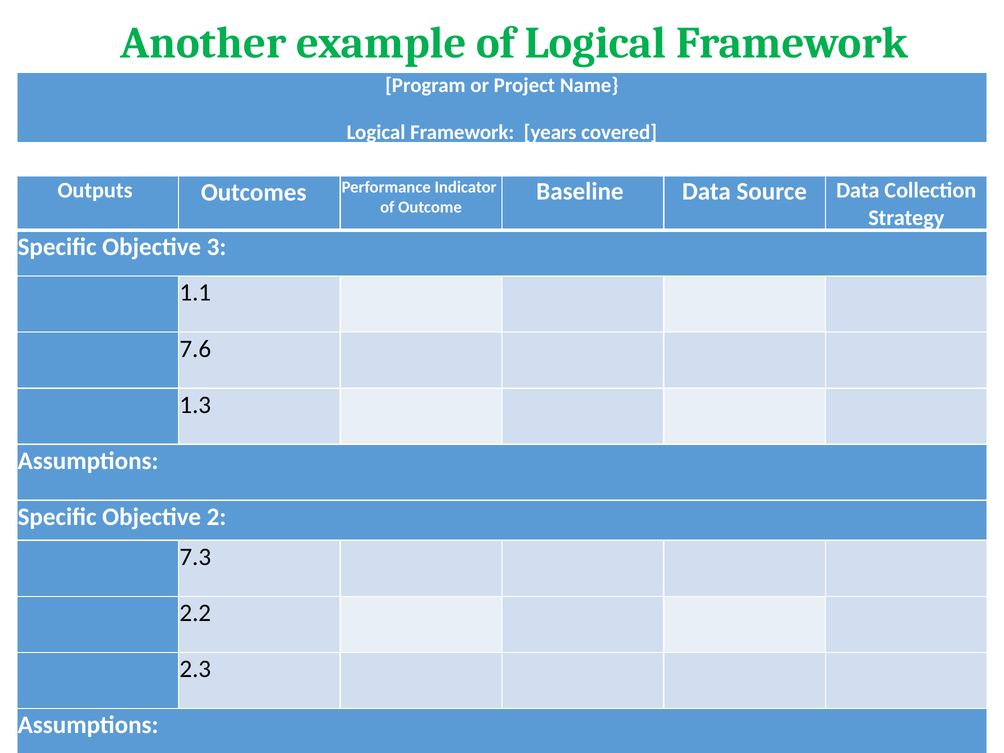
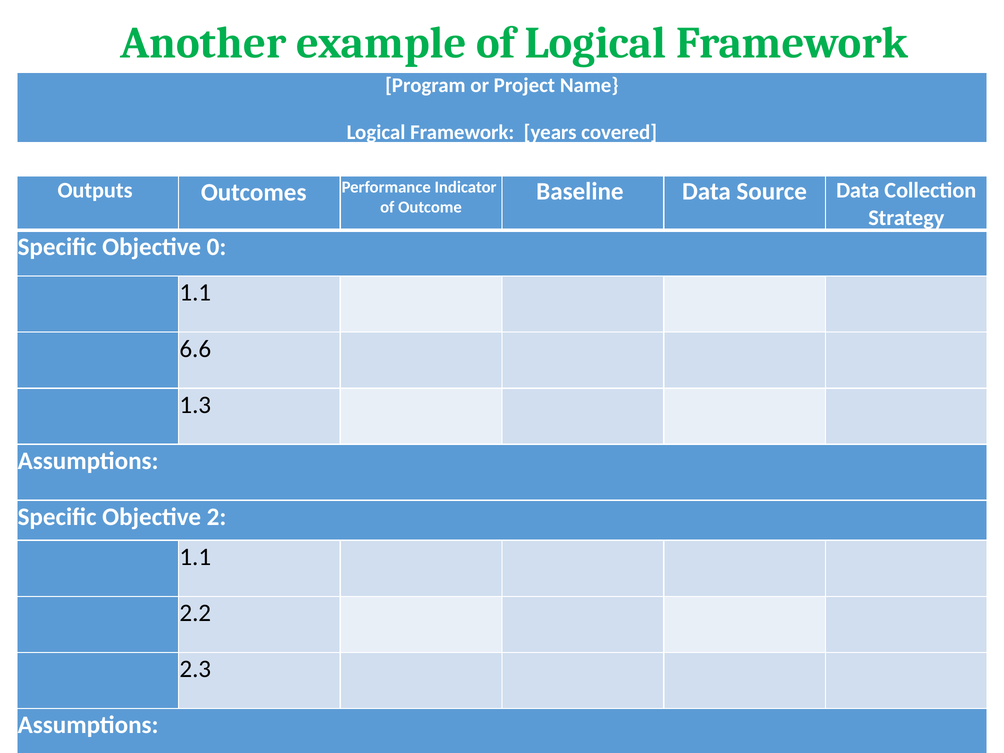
3: 3 -> 0 (217, 247)
7.6: 7.6 -> 6.6 (195, 349)
7.3: 7.3 -> 1.1 (195, 557)
